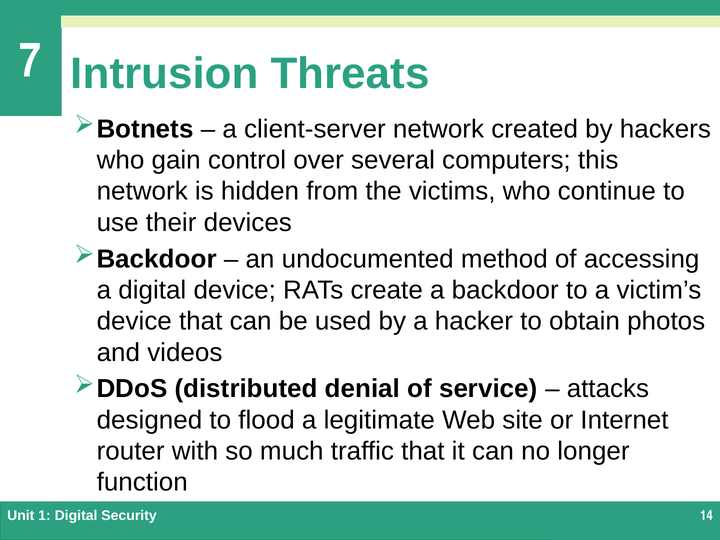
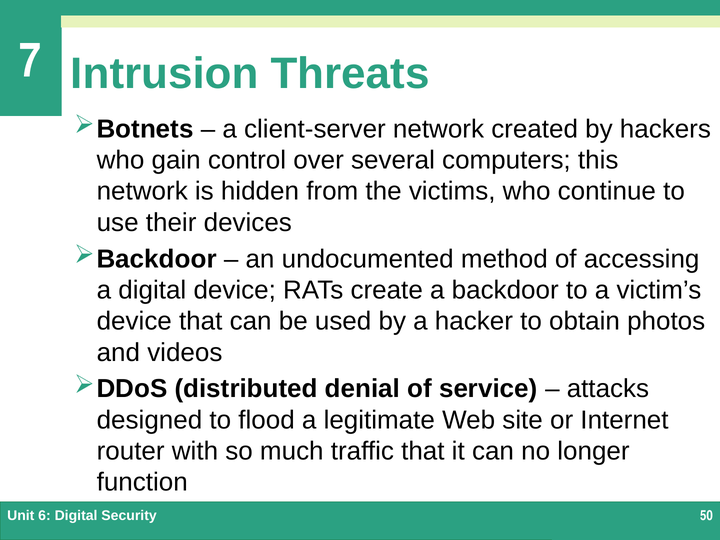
1: 1 -> 6 (44, 515)
14: 14 -> 50 (706, 515)
